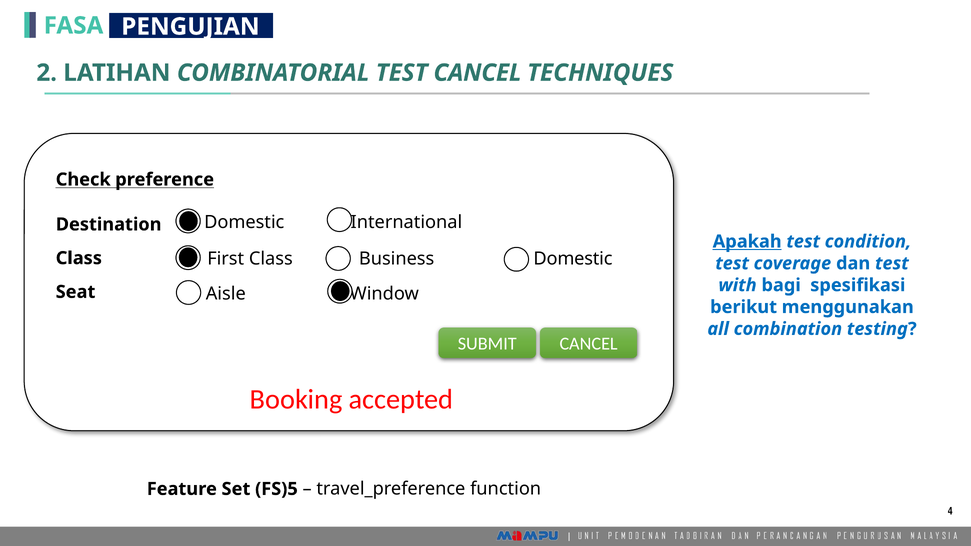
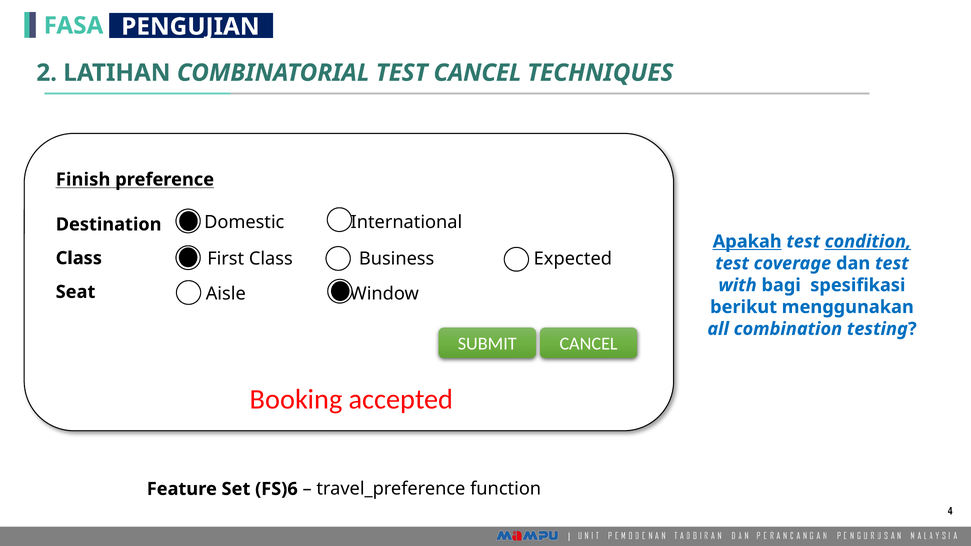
Check: Check -> Finish (83, 180)
condition underline: none -> present (868, 242)
Business Domestic: Domestic -> Expected (573, 259)
FS)5: FS)5 -> FS)6 (276, 489)
